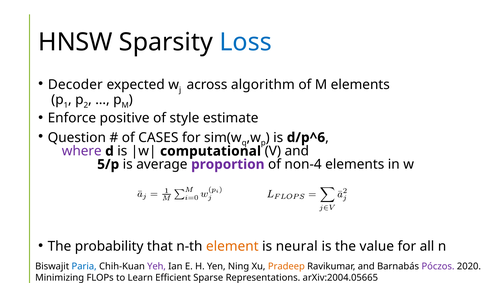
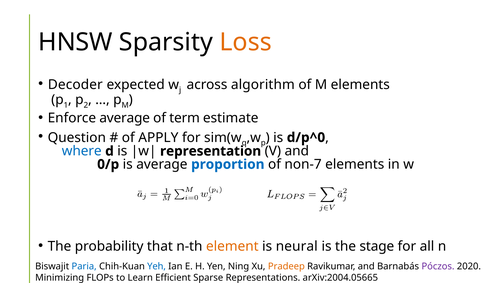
Loss colour: blue -> orange (246, 42)
Enforce positive: positive -> average (125, 118)
style: style -> term (185, 118)
CASES: CASES -> APPLY (158, 137)
d/p^6: d/p^6 -> d/p^0 (306, 137)
where colour: purple -> blue (82, 151)
computational: computational -> representation (211, 151)
5/p: 5/p -> 0/p (108, 164)
proportion colour: purple -> blue (228, 164)
non-4: non-4 -> non-7 (303, 164)
value: value -> stage (377, 246)
Yeh colour: purple -> blue (157, 266)
